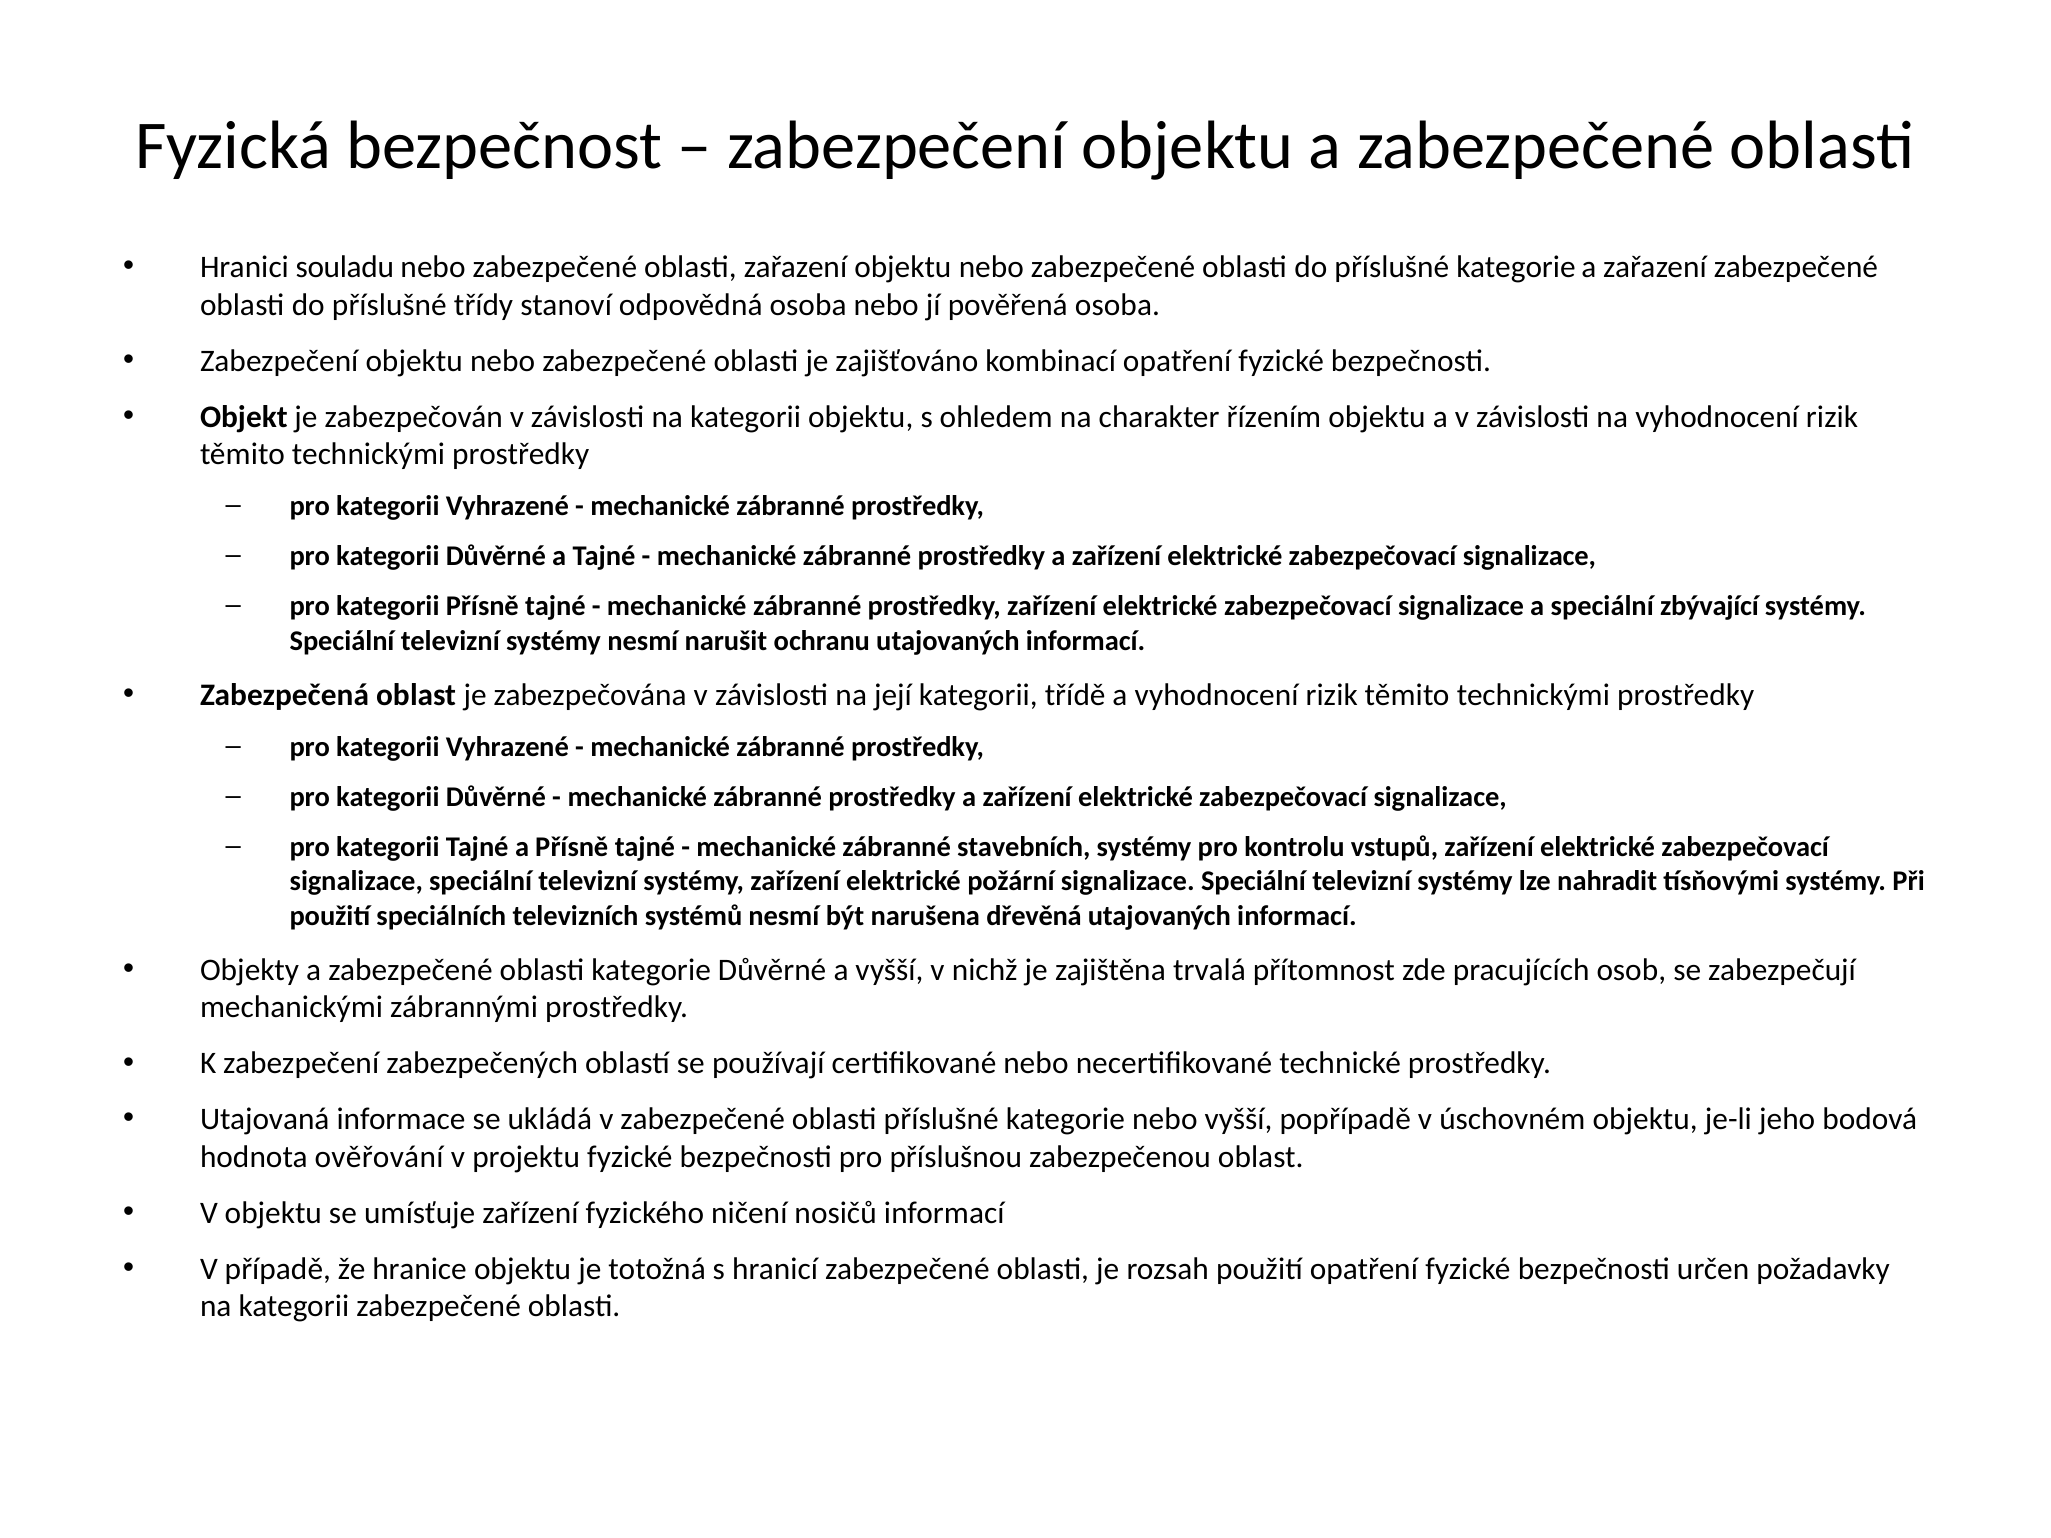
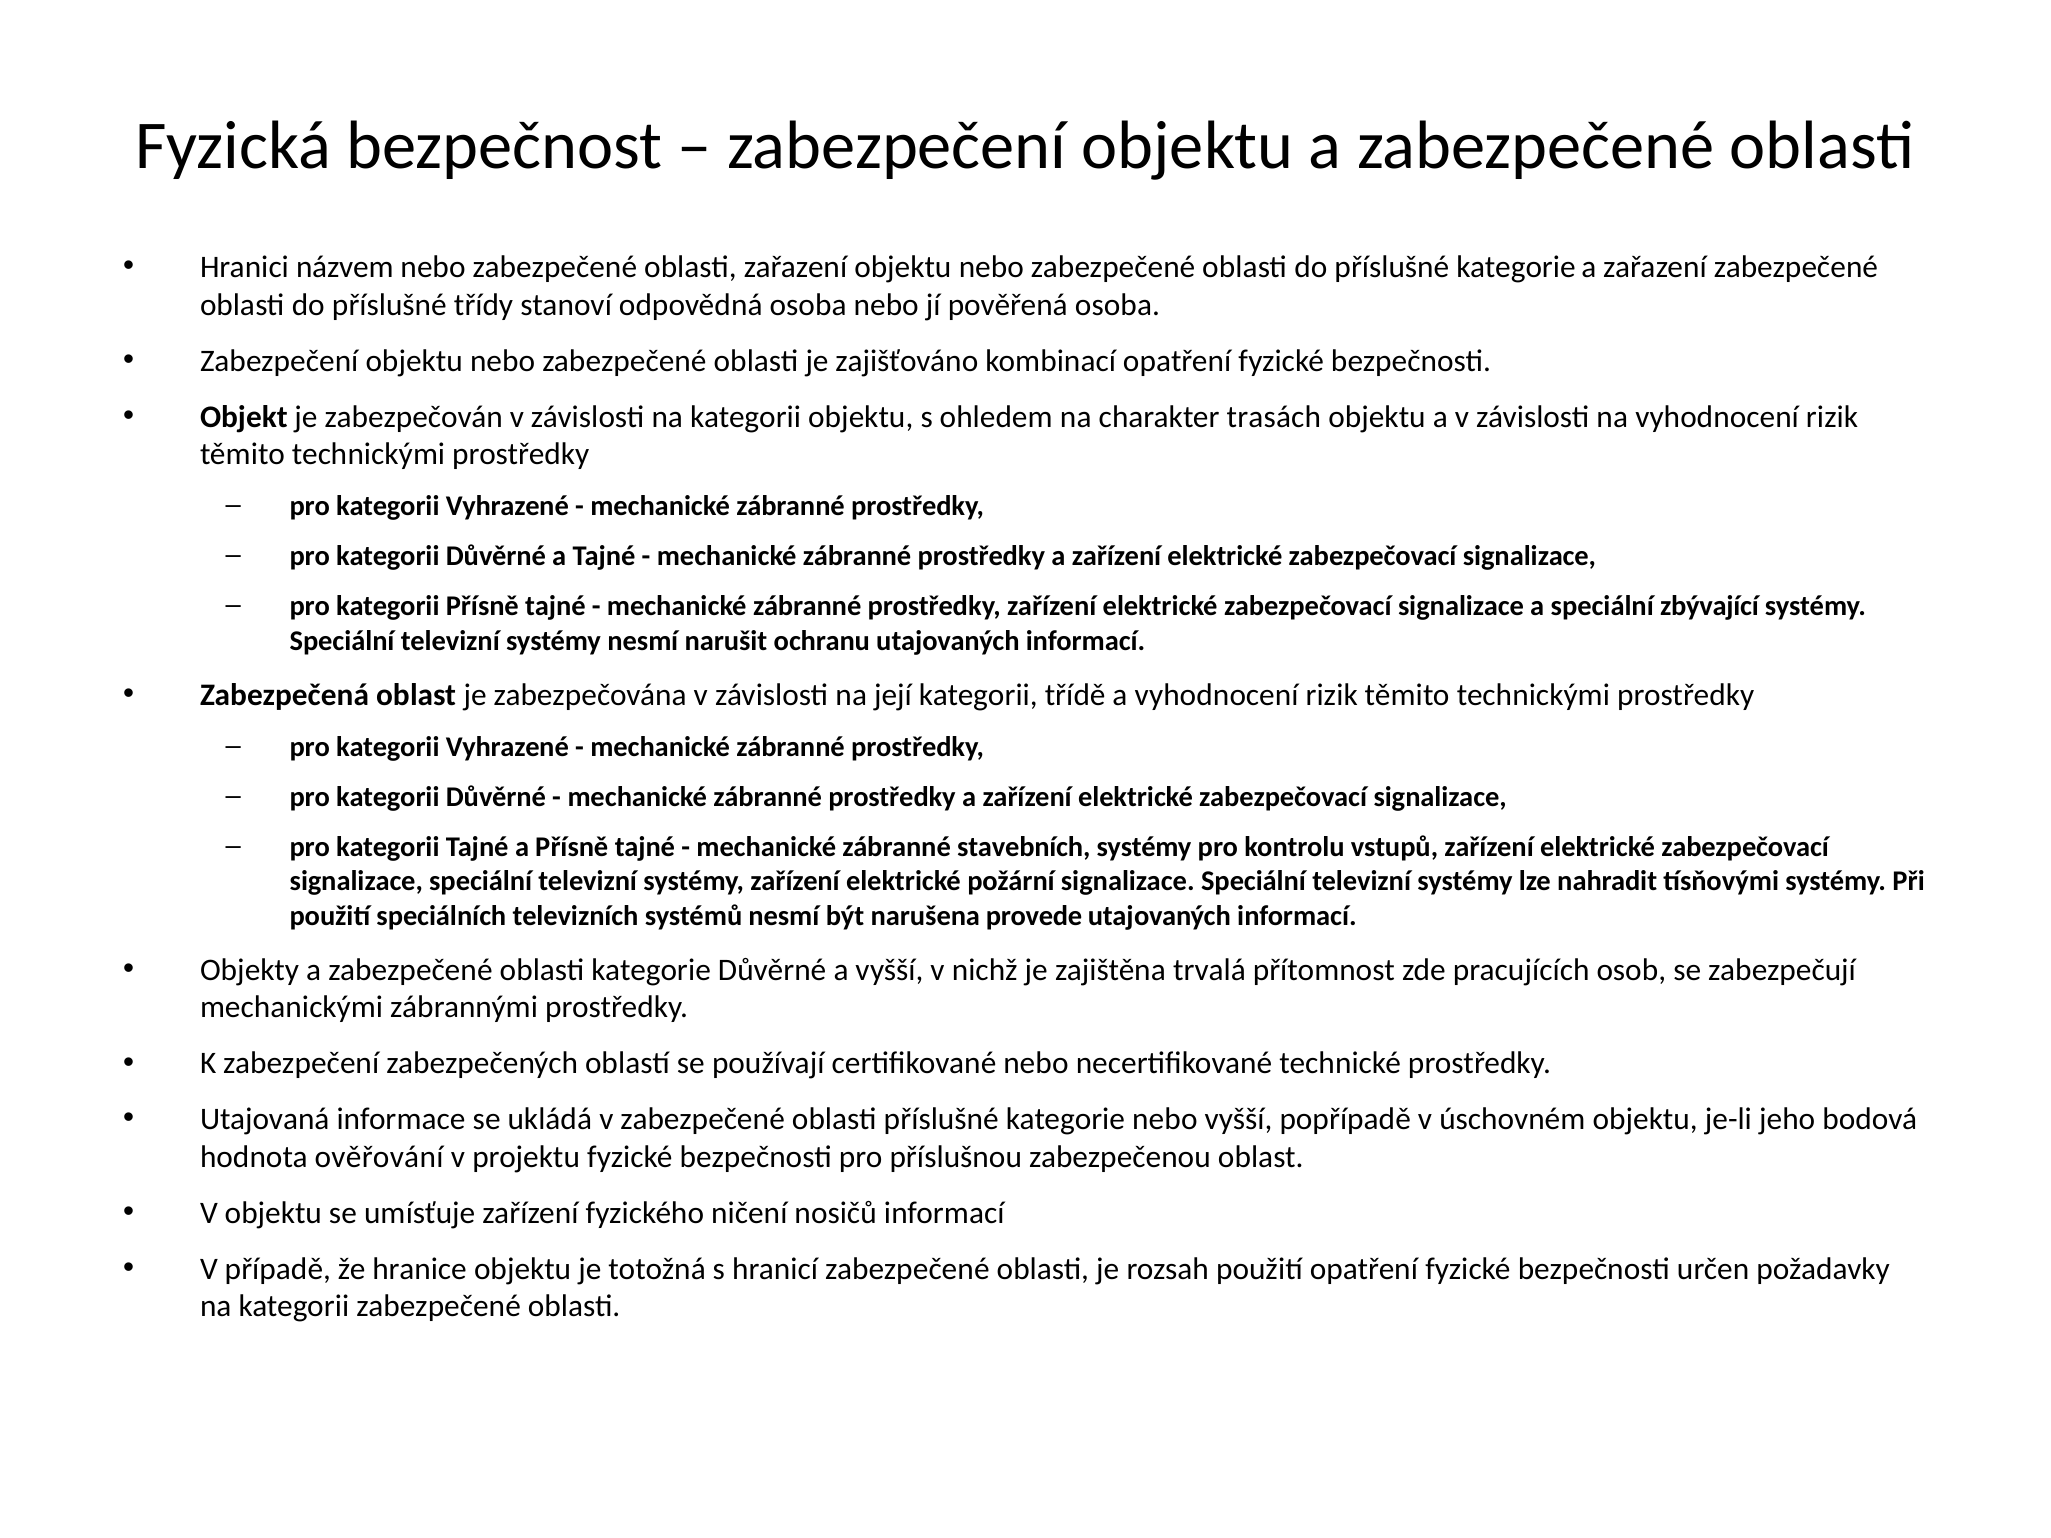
souladu: souladu -> názvem (345, 267)
řízením: řízením -> trasách (1274, 417)
dřevěná: dřevěná -> provede (1034, 916)
